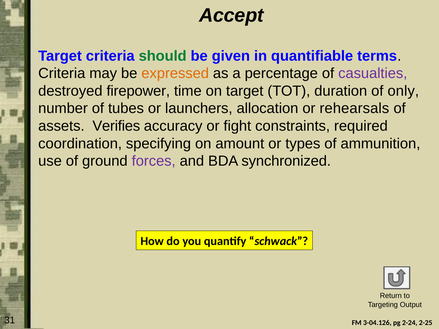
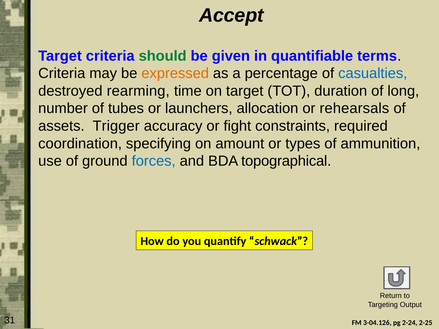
casualties colour: purple -> blue (373, 73)
firepower: firepower -> rearming (138, 91)
only: only -> long (403, 91)
Verifies: Verifies -> Trigger (116, 126)
forces colour: purple -> blue (154, 161)
synchronized: synchronized -> topographical (286, 161)
